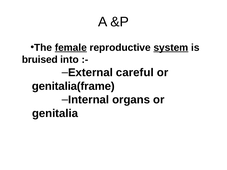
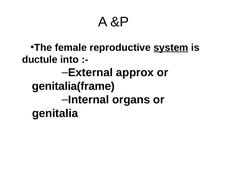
female underline: present -> none (71, 48)
bruised: bruised -> ductule (40, 60)
careful: careful -> approx (135, 73)
